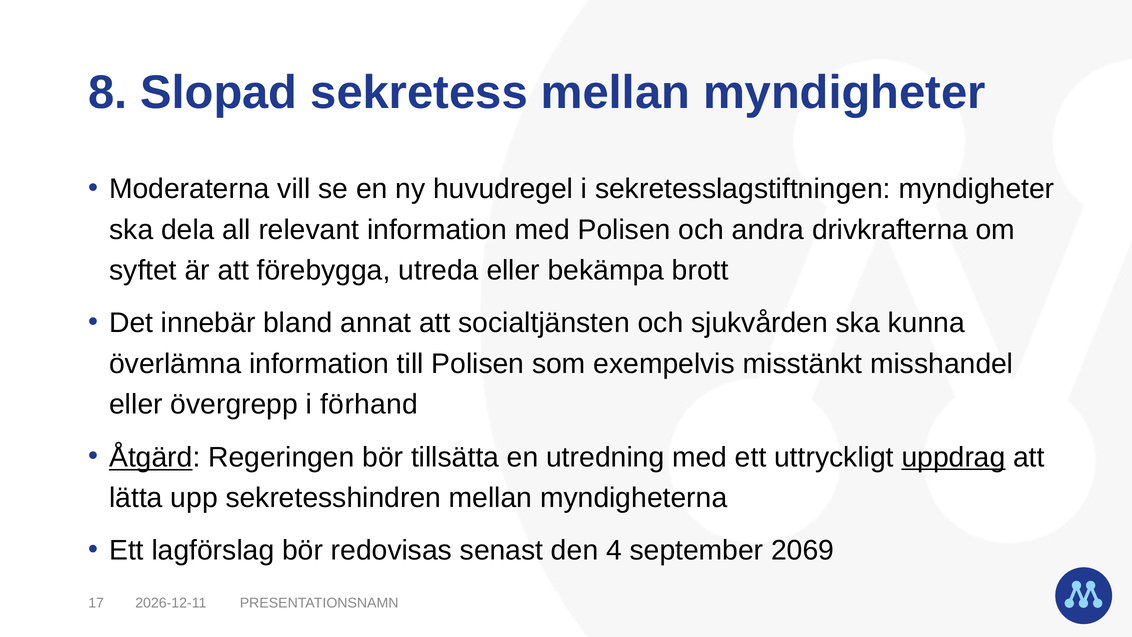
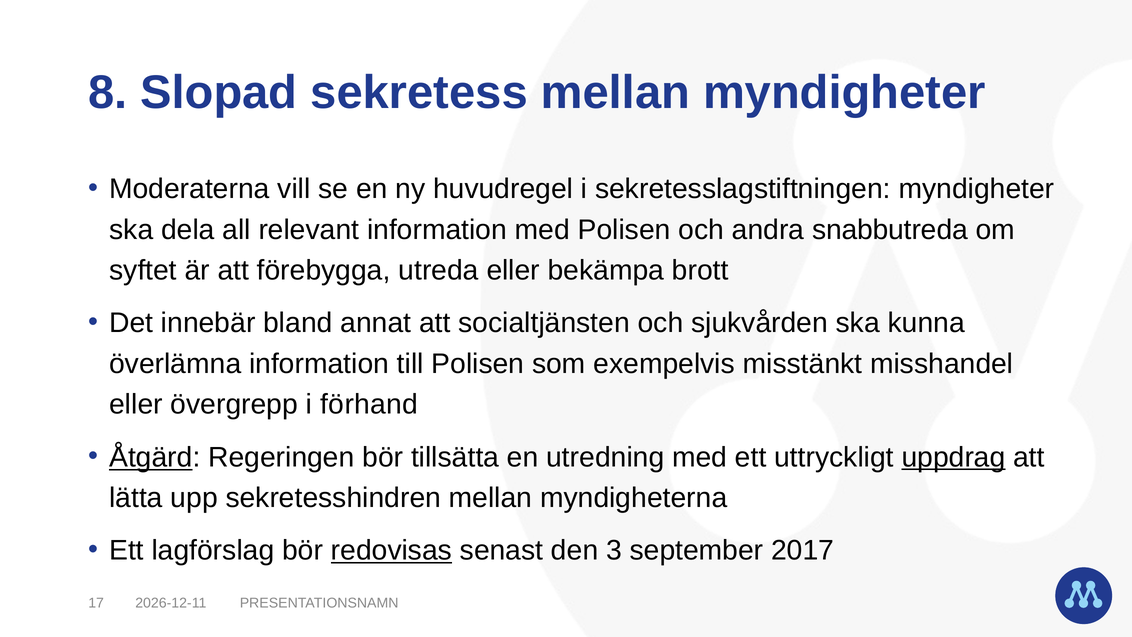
drivkrafterna: drivkrafterna -> snabbutreda (890, 230)
redovisas underline: none -> present (391, 550)
4: 4 -> 3 (614, 550)
2069: 2069 -> 2017 (803, 550)
